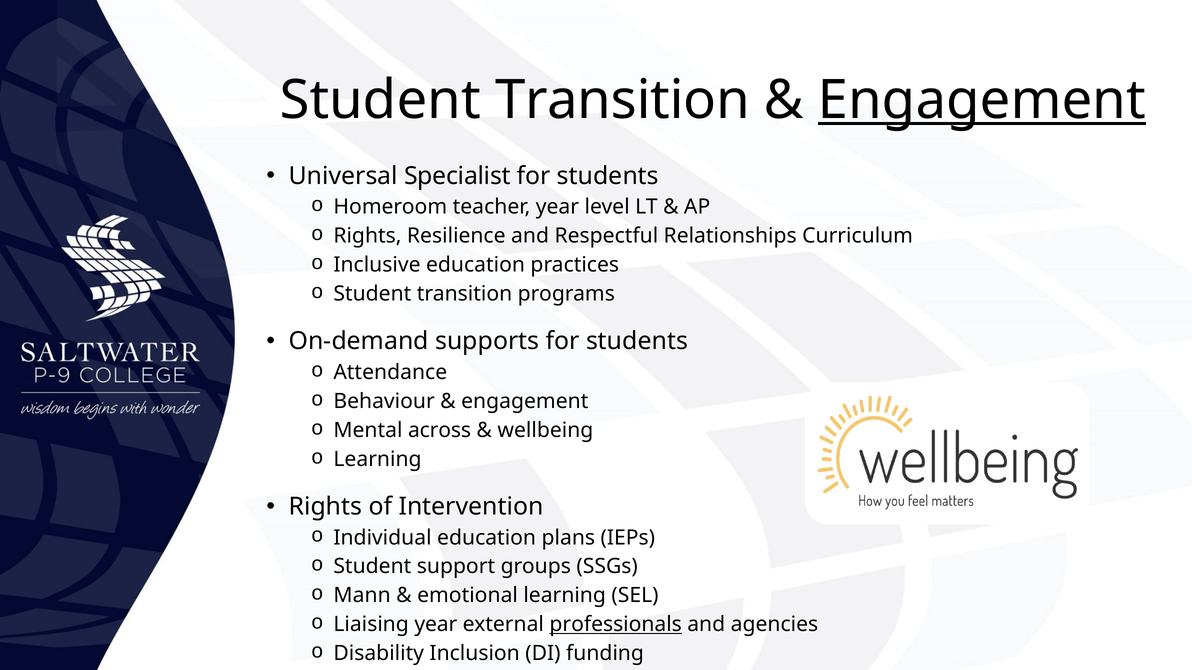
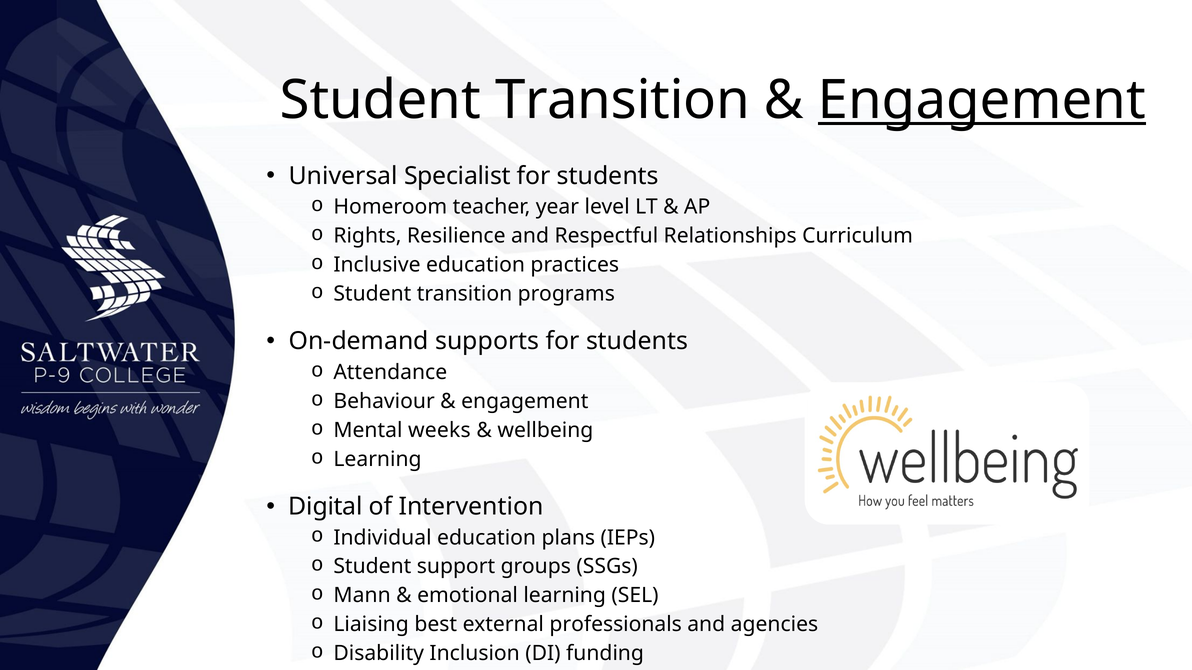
across: across -> weeks (439, 430)
Rights: Rights -> Digital (326, 507)
Liaising year: year -> best (436, 625)
professionals underline: present -> none (616, 625)
